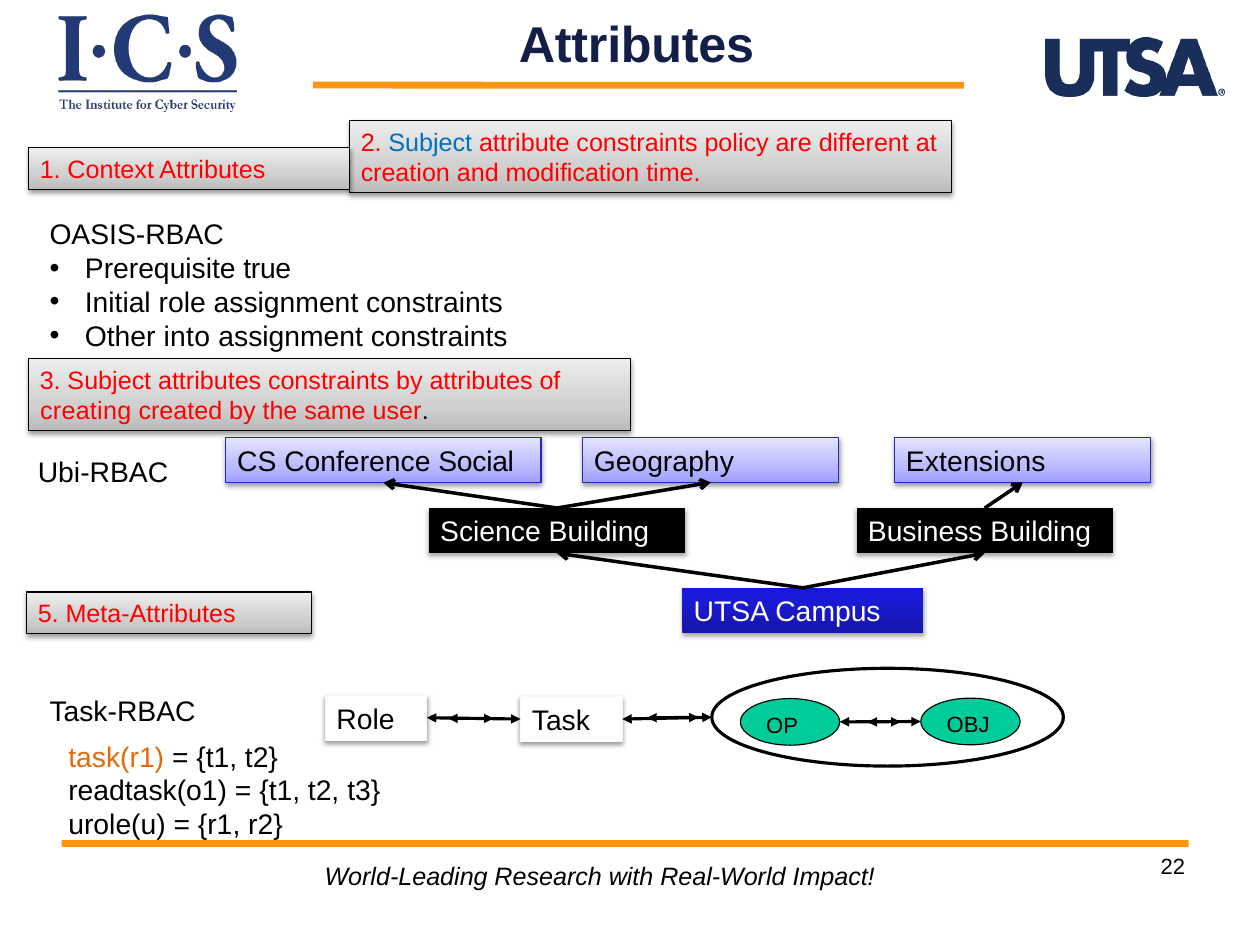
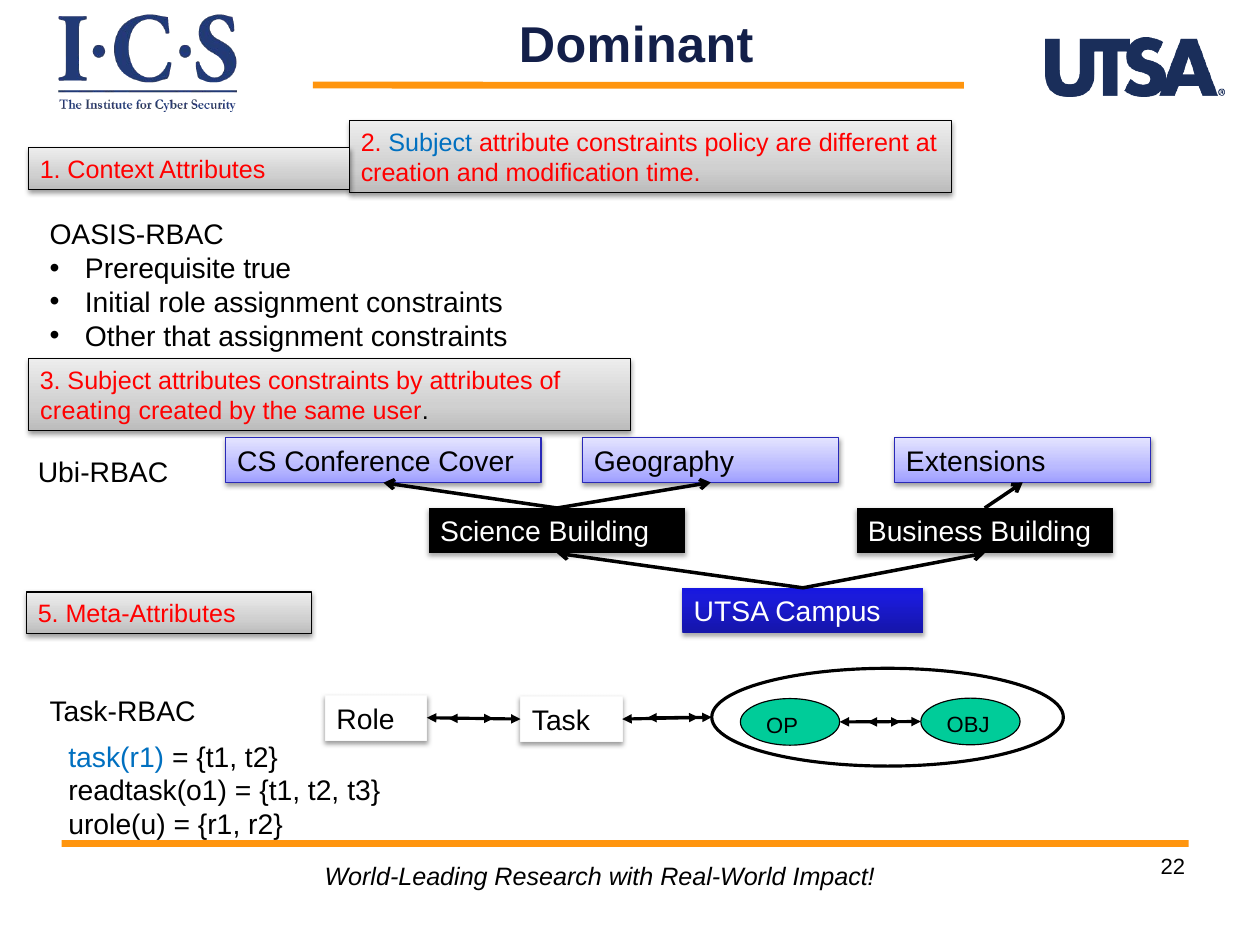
Attributes: Attributes -> Dominant (636, 46)
into: into -> that (187, 337)
Social: Social -> Cover (476, 462)
task(r1 colour: orange -> blue (116, 758)
